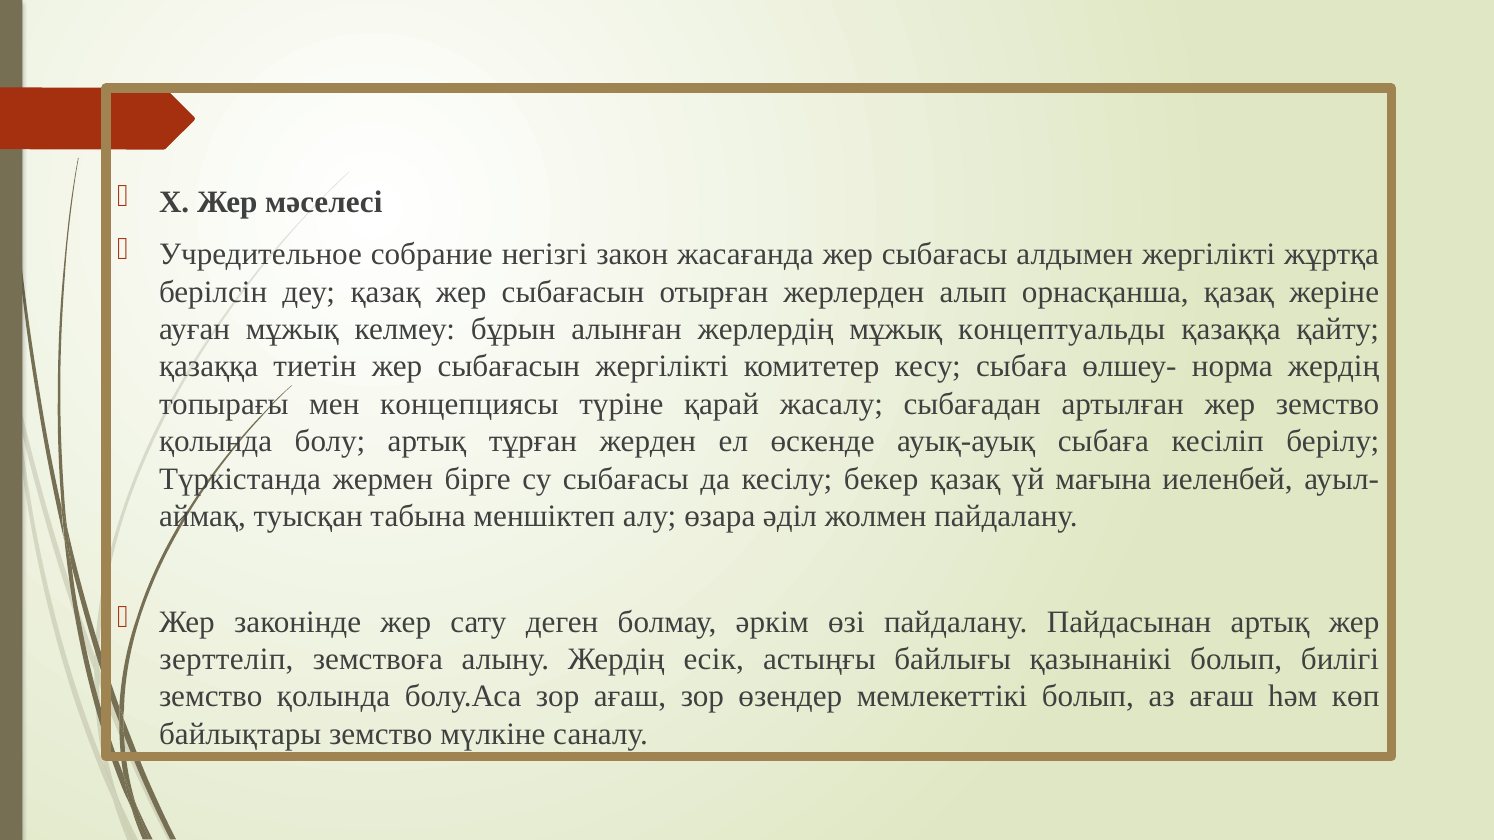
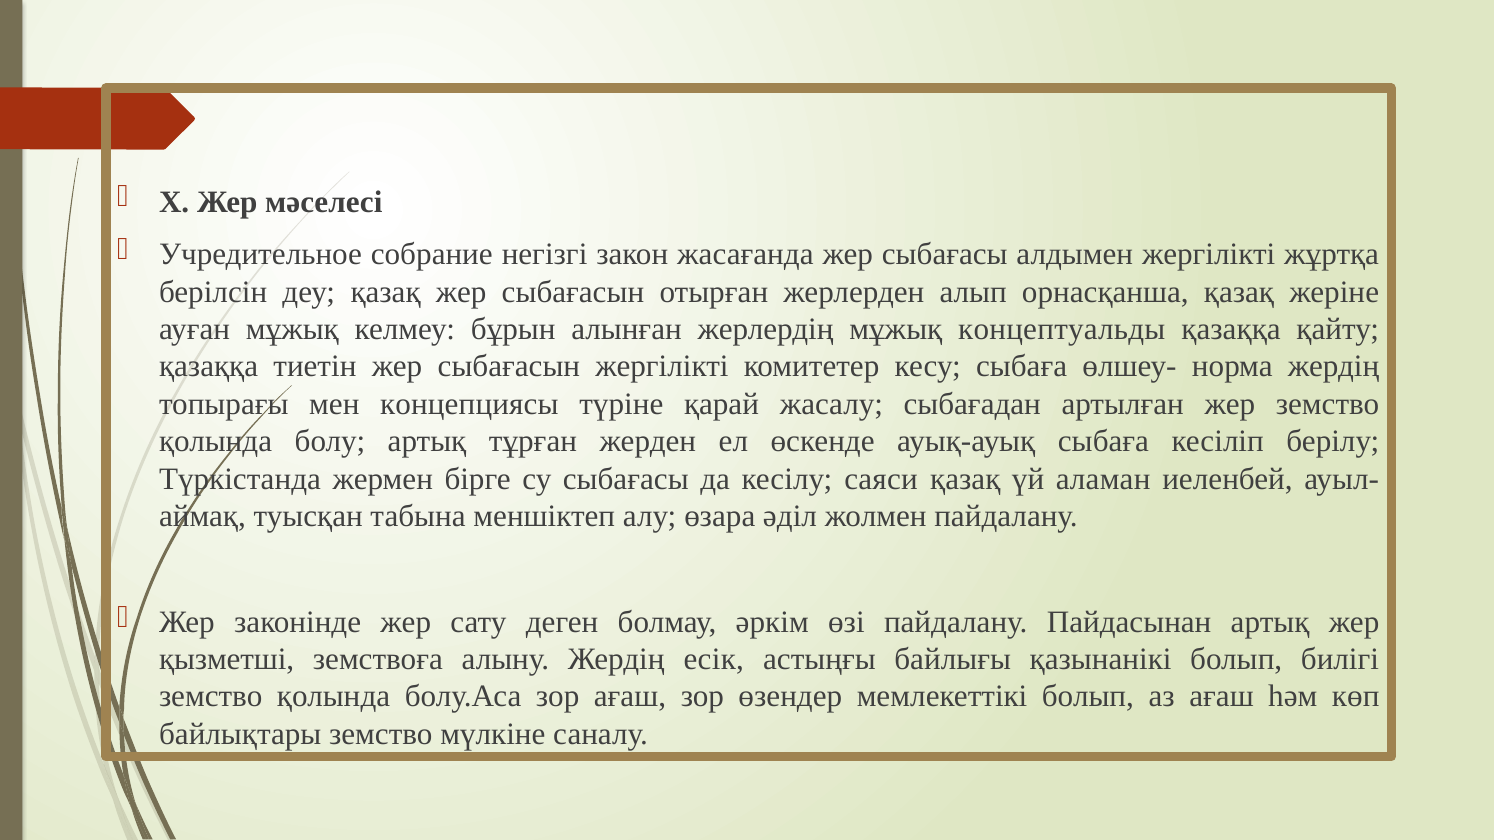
бекер: бекер -> саяси (881, 479)
мағына: мағына -> аламан (1103, 479)
зерттеліп: зерттеліп -> қызметші (227, 660)
